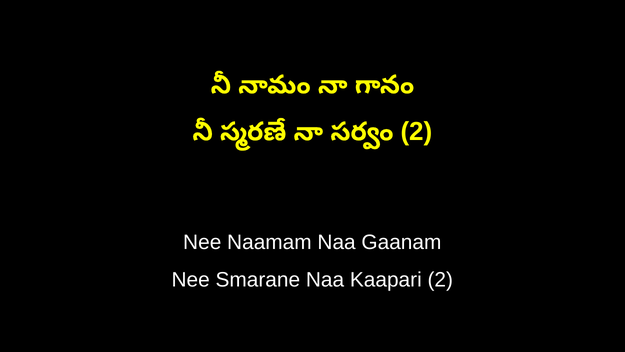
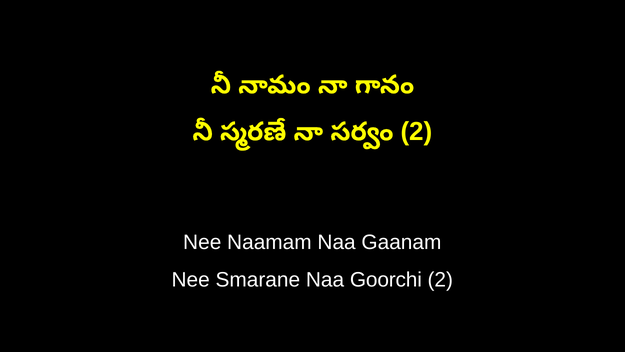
Kaapari: Kaapari -> Goorchi (386, 280)
